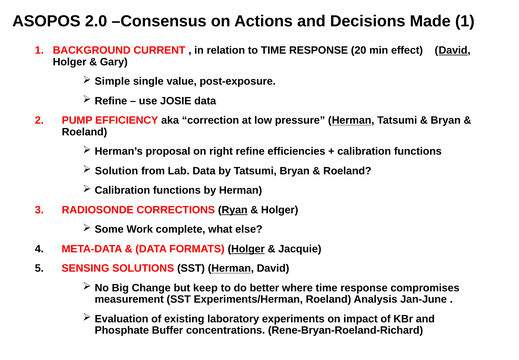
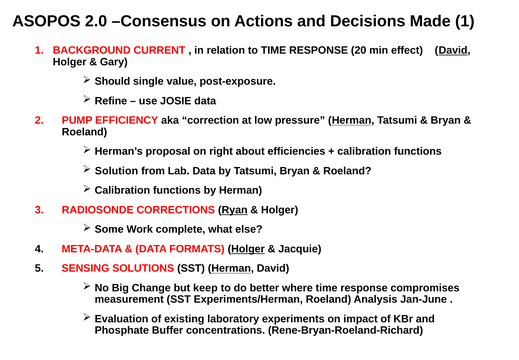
Simple: Simple -> Should (112, 81)
right refine: refine -> about (250, 151)
